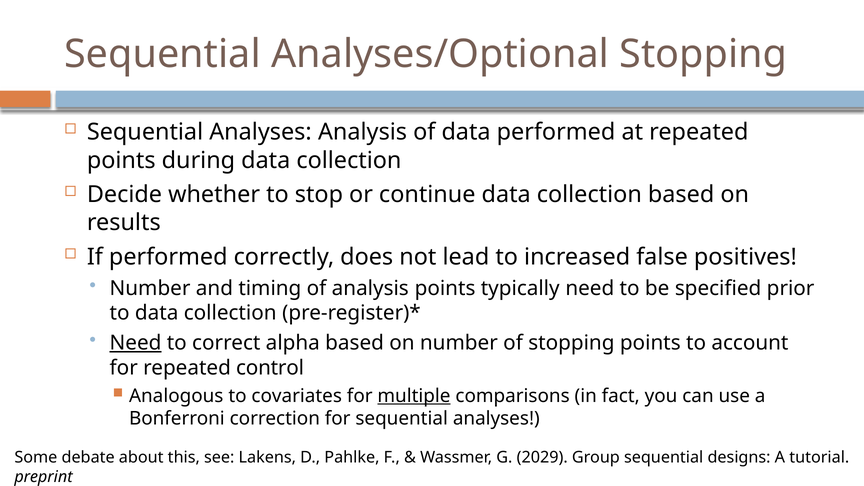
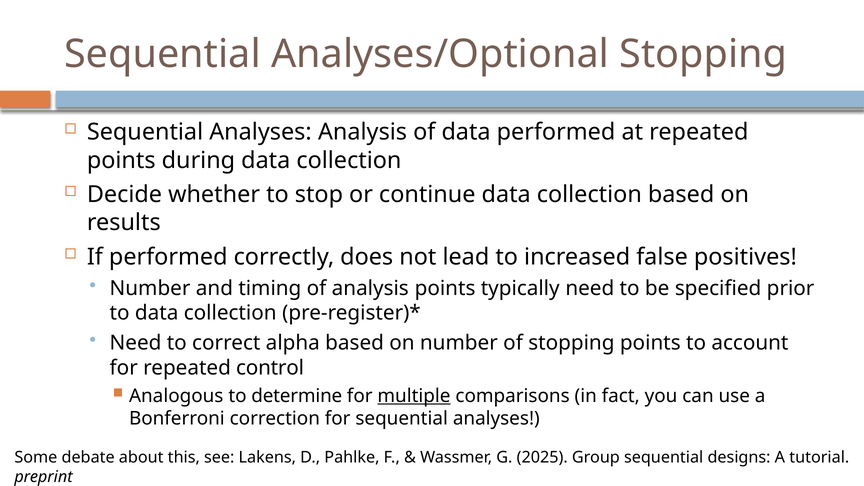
Need underline: present -> none (136, 343)
covariates: covariates -> determine (297, 396)
2029: 2029 -> 2025 (542, 458)
